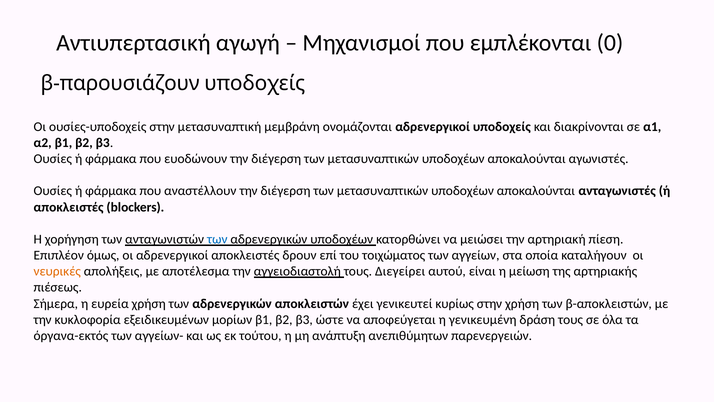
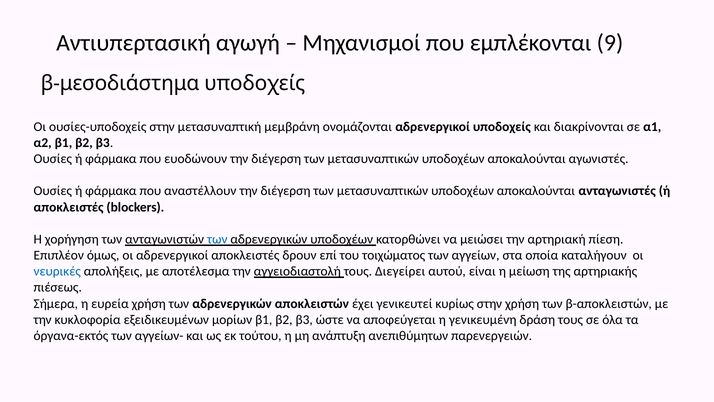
0: 0 -> 9 (610, 43)
β-παρουσιάζουν: β-παρουσιάζουν -> β-μεσοδιάστημα (120, 83)
νευρικές colour: orange -> blue (57, 271)
